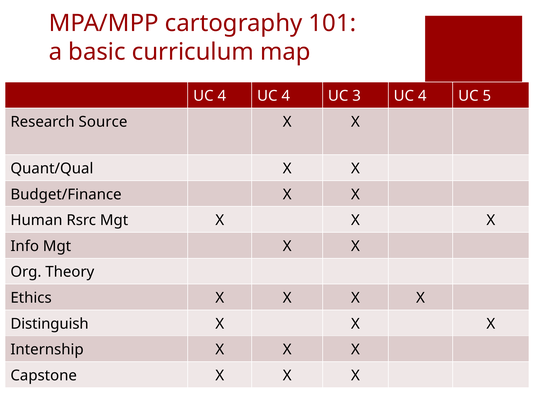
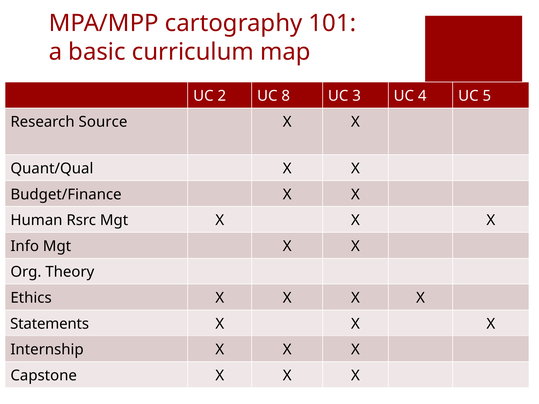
4: 4 -> 2 (222, 96)
4: 4 -> 8 (286, 96)
Distinguish: Distinguish -> Statements (50, 324)
